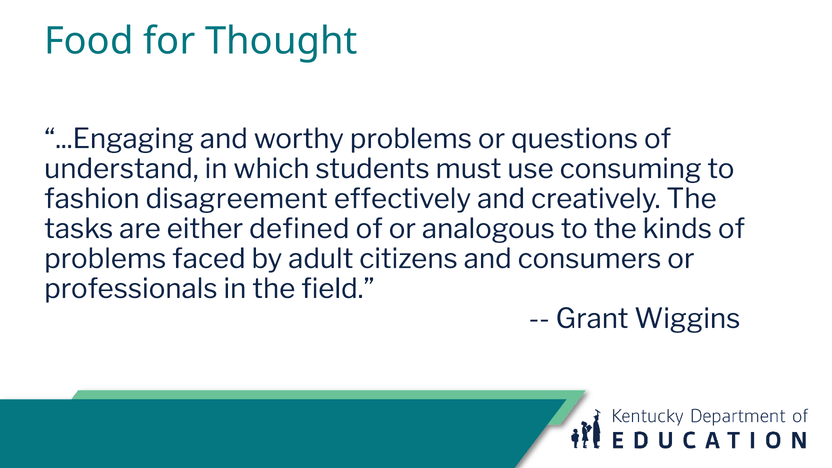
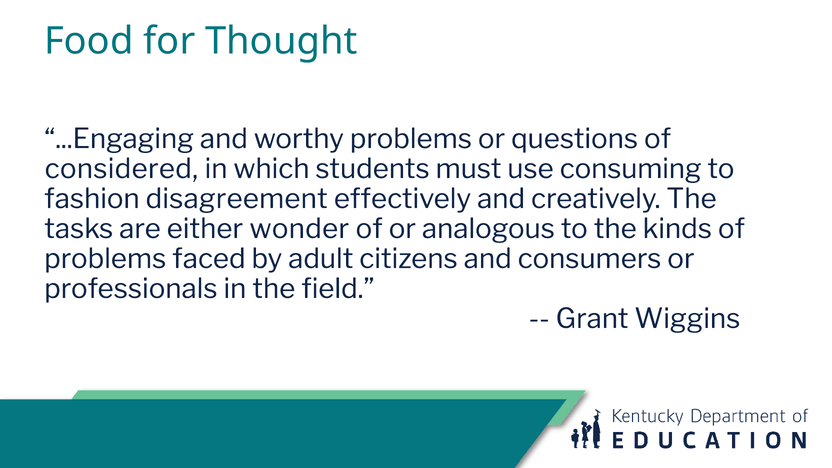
understand: understand -> considered (121, 169)
defined: defined -> wonder (299, 229)
